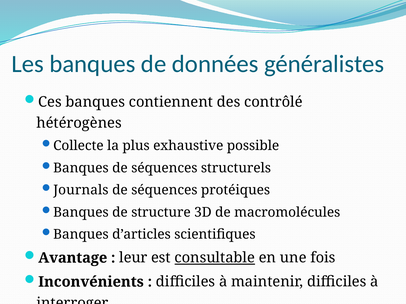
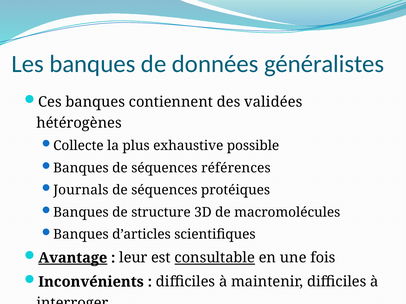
contrôlé: contrôlé -> validées (273, 102)
structurels: structurels -> références (236, 168)
Avantage underline: none -> present (73, 258)
